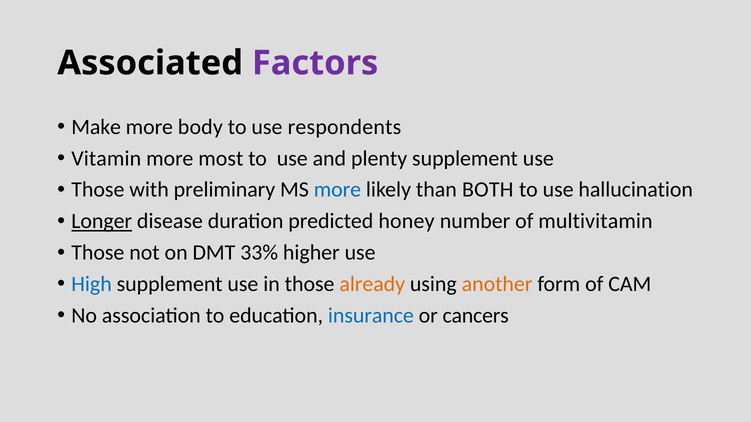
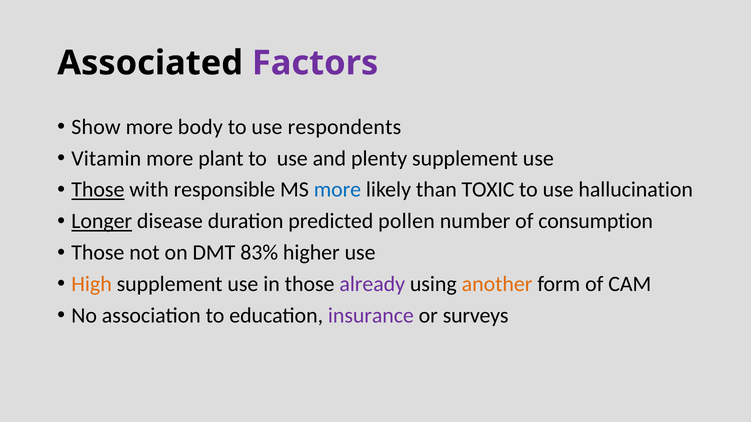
Make: Make -> Show (96, 127)
most: most -> plant (221, 158)
Those underline: none -> present (98, 190)
preliminary: preliminary -> responsible (224, 190)
BOTH: BOTH -> TOXIC (488, 190)
honey: honey -> pollen (406, 221)
multivitamin: multivitamin -> consumption (596, 221)
33%: 33% -> 83% (259, 253)
High colour: blue -> orange (92, 284)
already colour: orange -> purple (372, 284)
insurance colour: blue -> purple (371, 316)
cancers: cancers -> surveys (476, 316)
